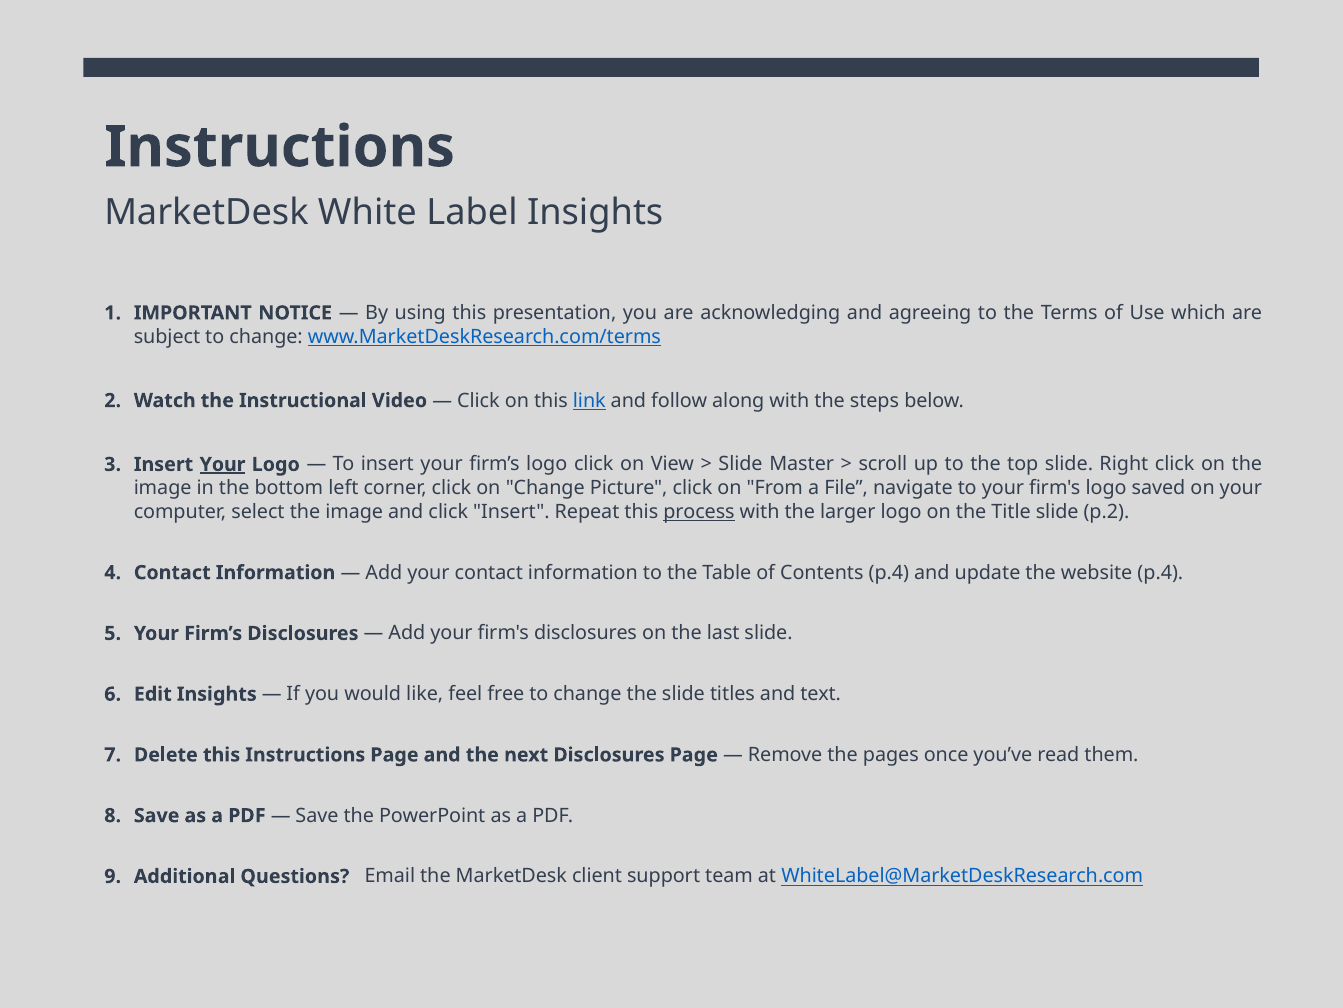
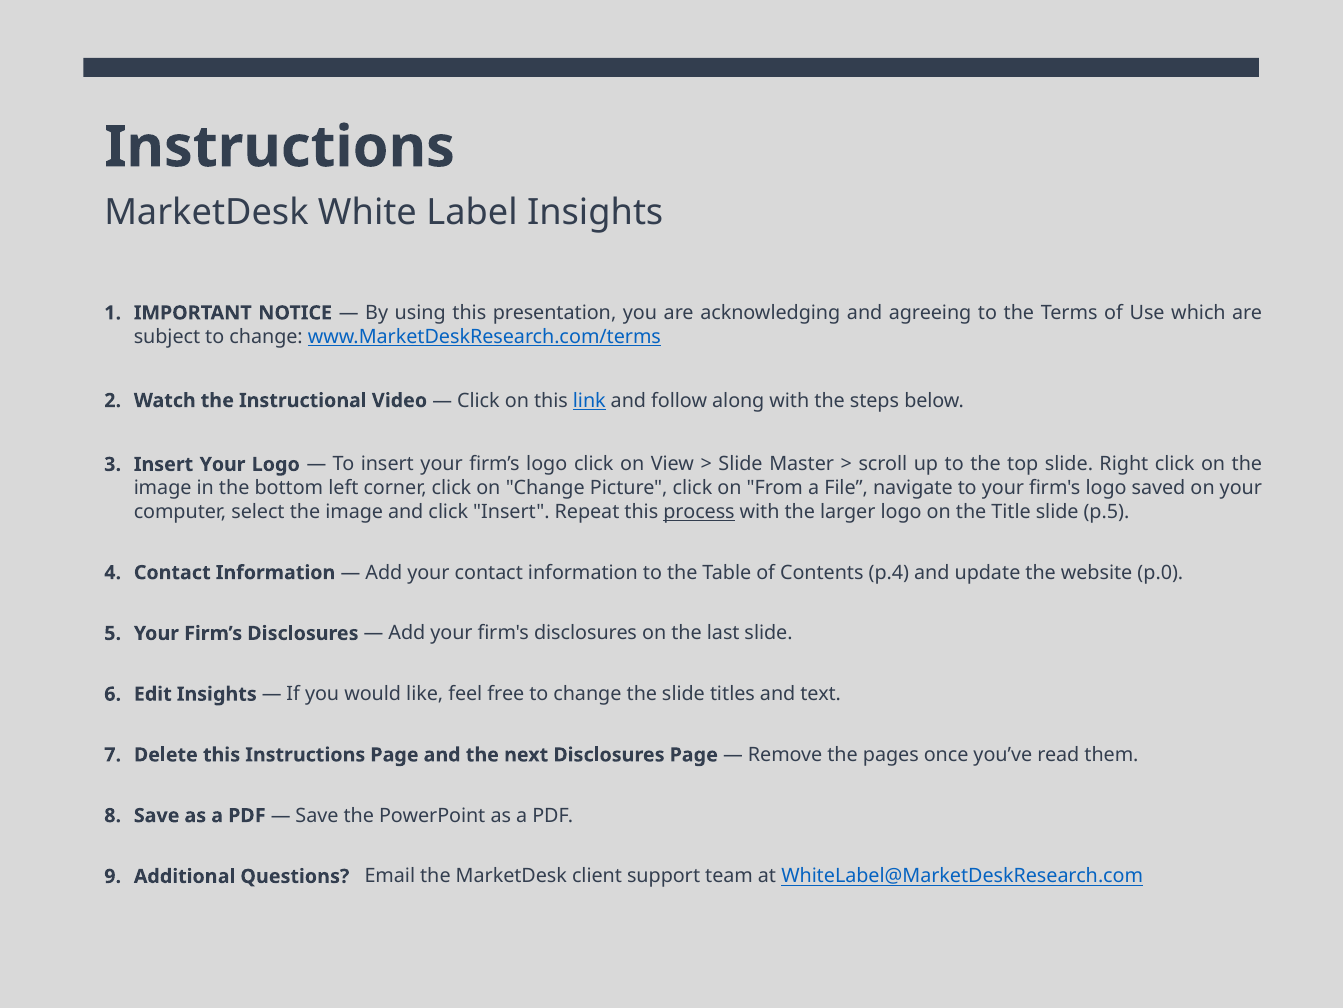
Your underline: present -> none (223, 464)
p.2: p.2 -> p.5 (1106, 512)
website p.4: p.4 -> p.0 (1160, 572)
